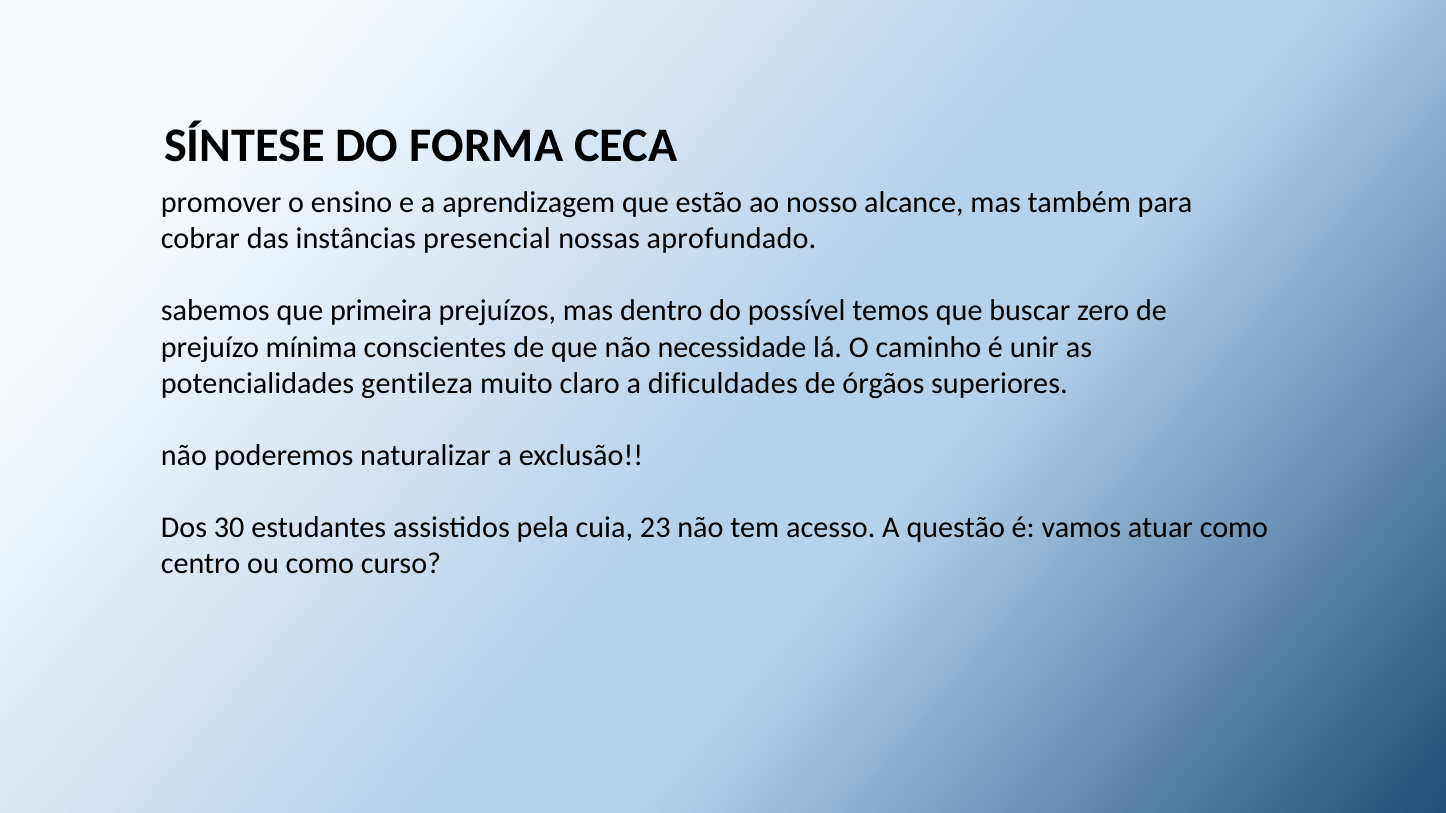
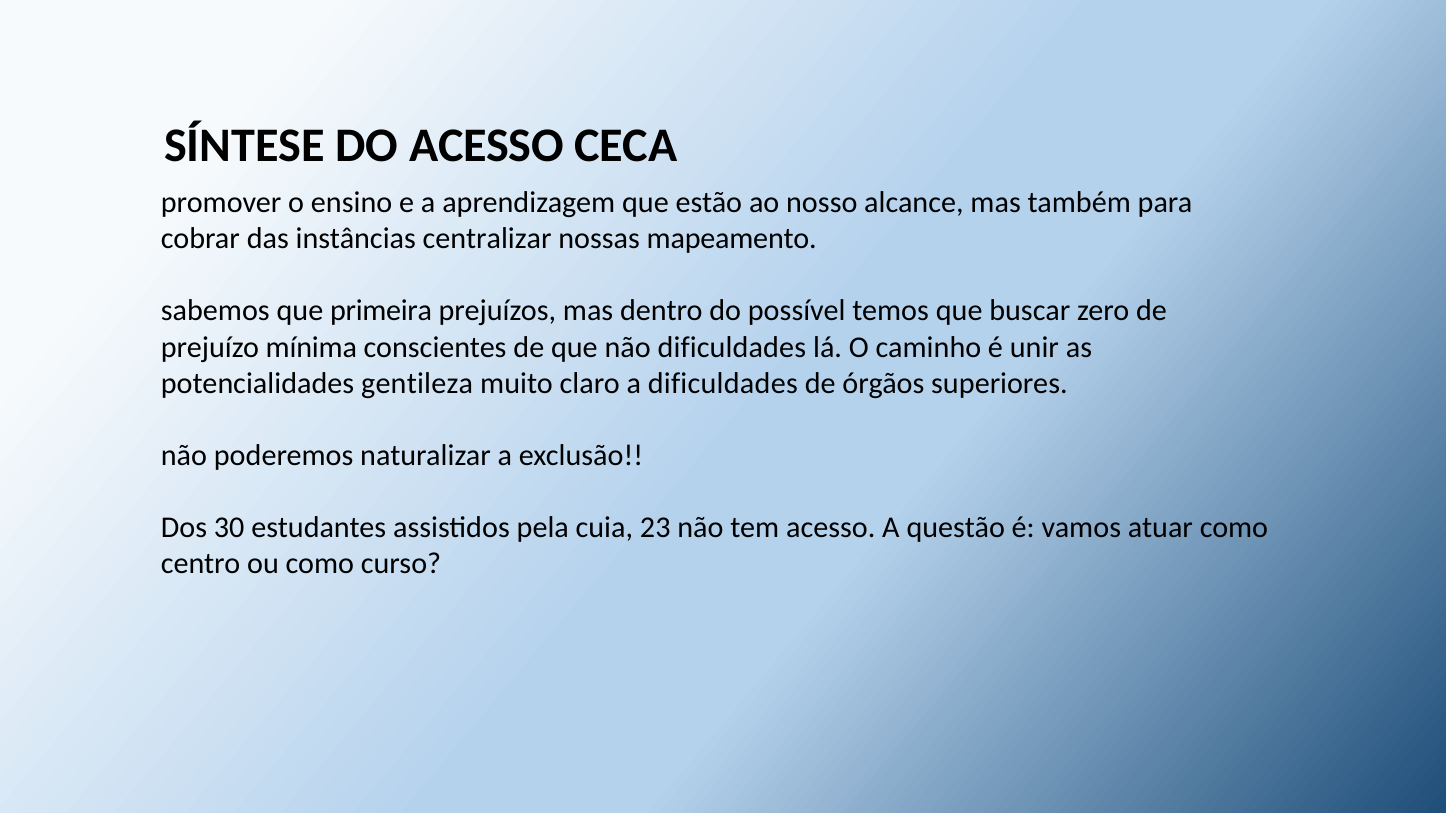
DO FORMA: FORMA -> ACESSO (487, 145)
presencial: presencial -> centralizar (487, 239)
aprofundado: aprofundado -> mapeamento (732, 239)
não necessidade: necessidade -> dificuldades (732, 347)
